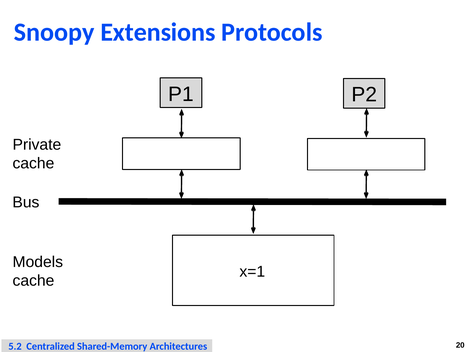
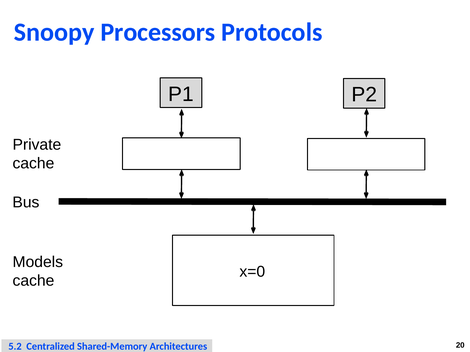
Extensions: Extensions -> Processors (158, 32)
x=1: x=1 -> x=0 (252, 272)
